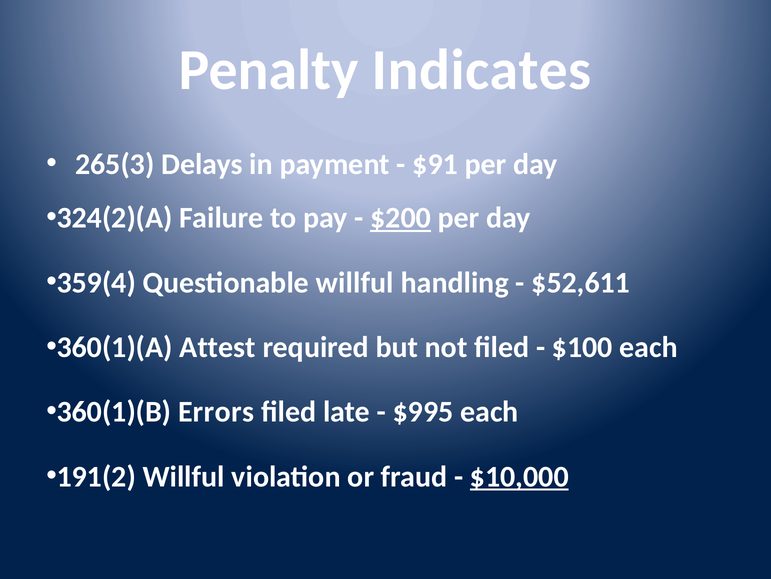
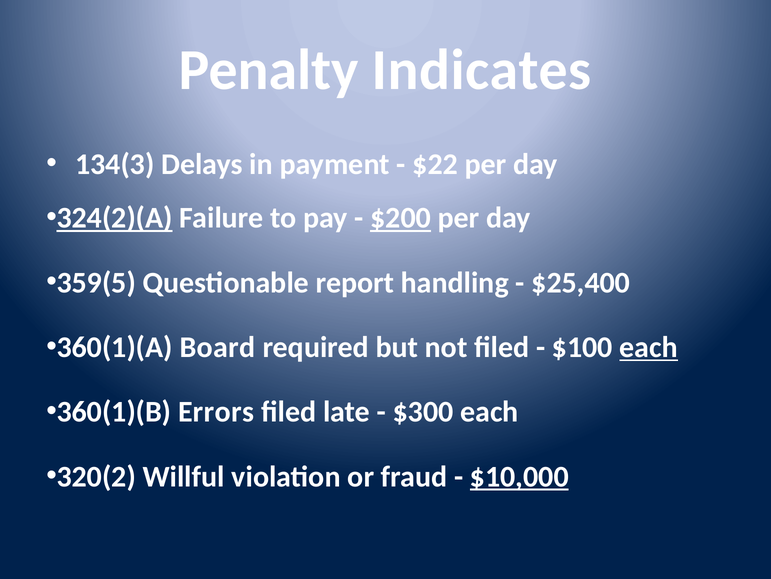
265(3: 265(3 -> 134(3 (115, 164)
$91: $91 -> $22 (435, 164)
324(2)(A underline: none -> present (115, 218)
359(4: 359(4 -> 359(5 (96, 282)
Questionable willful: willful -> report (355, 282)
$52,611: $52,611 -> $25,400 (581, 282)
Attest: Attest -> Board (217, 347)
each underline: none -> present (649, 347)
$995: $995 -> $300 (423, 411)
191(2: 191(2 -> 320(2 (96, 476)
